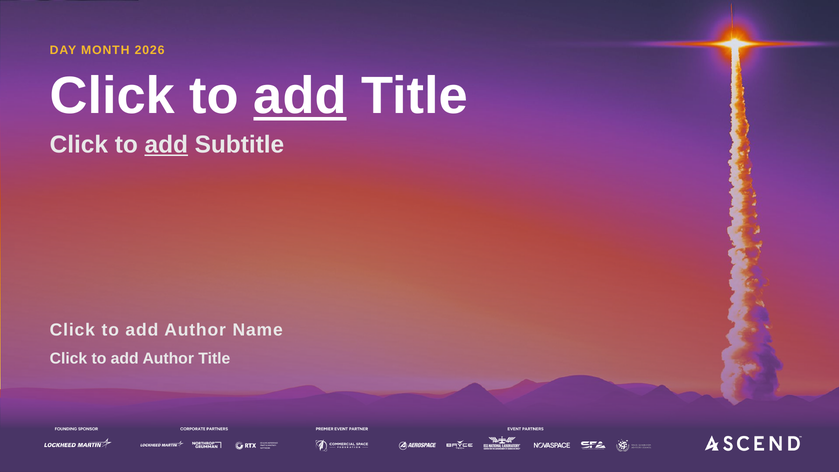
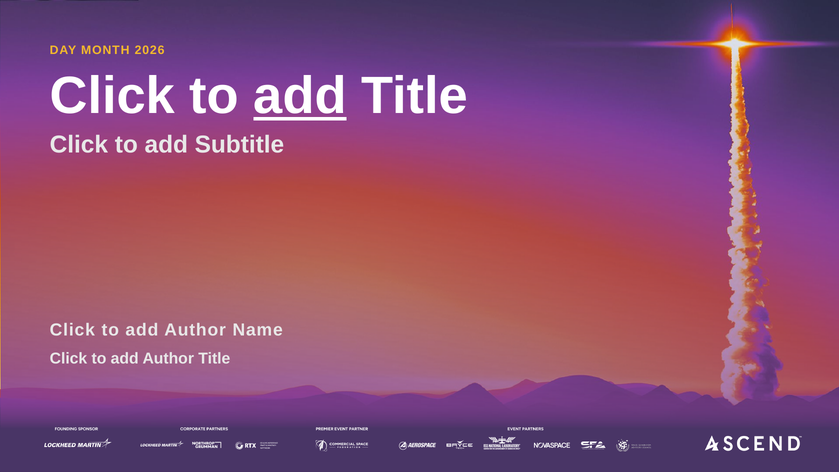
add underline: present -> none (166, 145)
